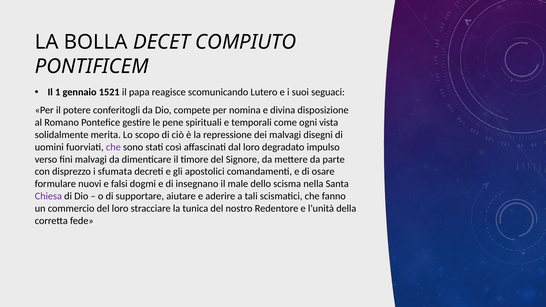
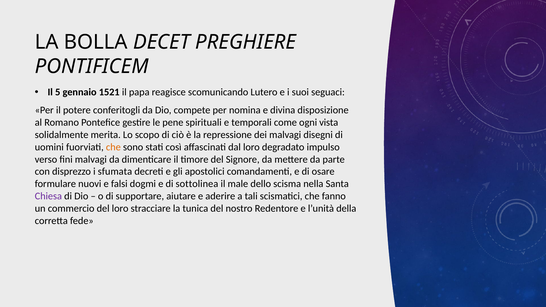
COMPIUTO: COMPIUTO -> PREGHIERE (246, 42)
1: 1 -> 5 (58, 92)
che colour: purple -> orange (113, 147)
insegnano: insegnano -> sottolinea (197, 184)
